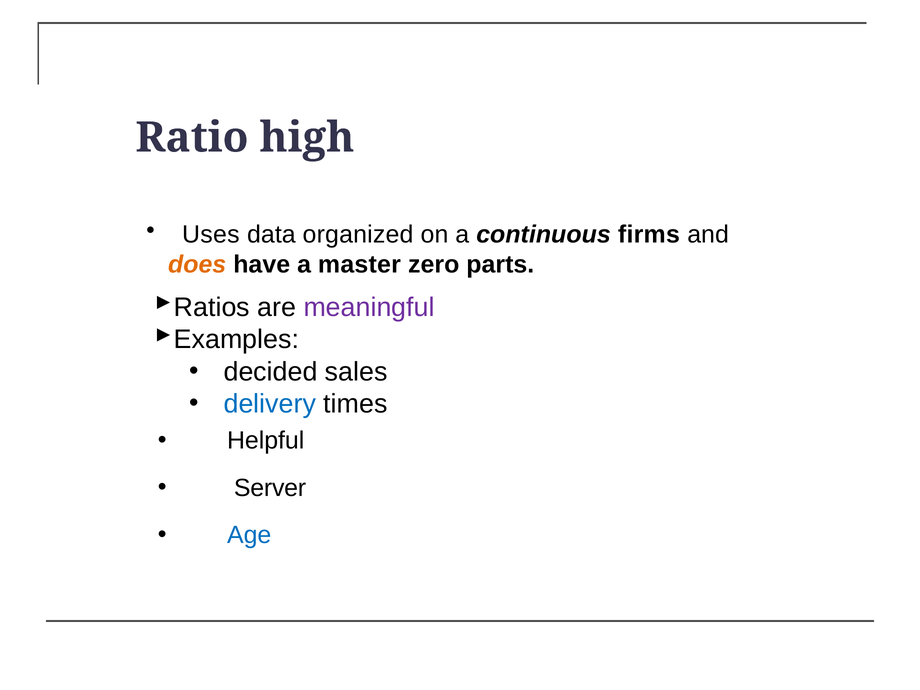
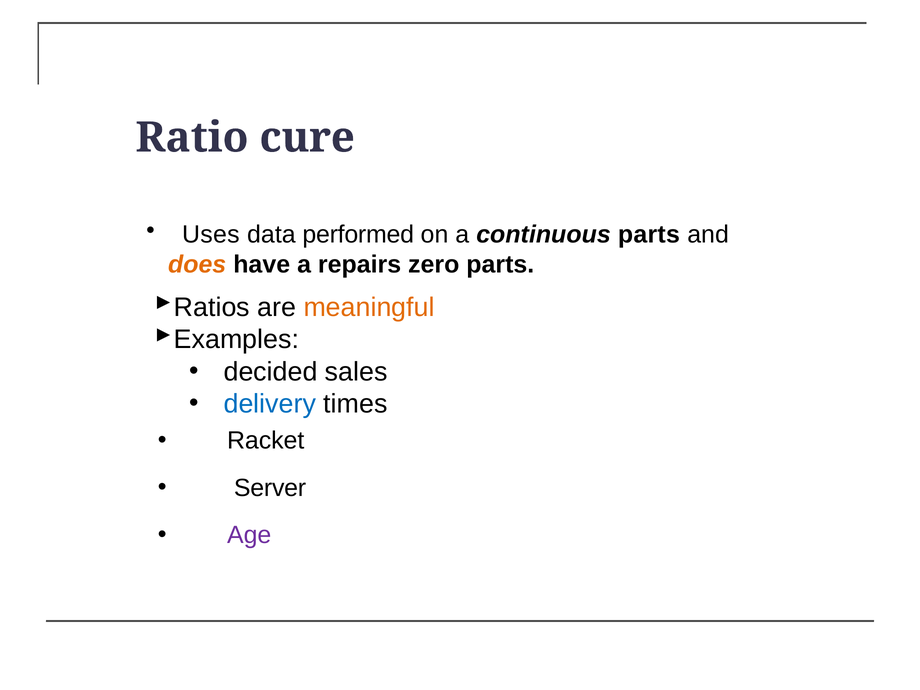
high: high -> cure (307, 138)
organized: organized -> performed (358, 235)
continuous firms: firms -> parts (649, 235)
master: master -> repairs (360, 265)
meaningful colour: purple -> orange (369, 307)
Helpful: Helpful -> Racket (266, 441)
Age colour: blue -> purple (249, 535)
